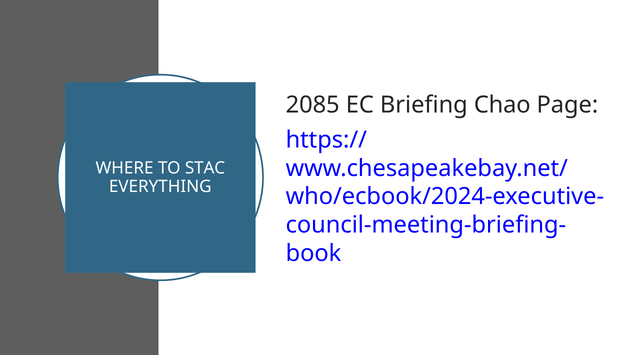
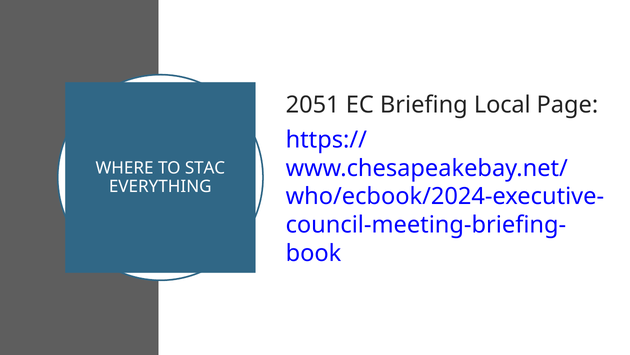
2085: 2085 -> 2051 (313, 105)
Chao: Chao -> Local (502, 105)
